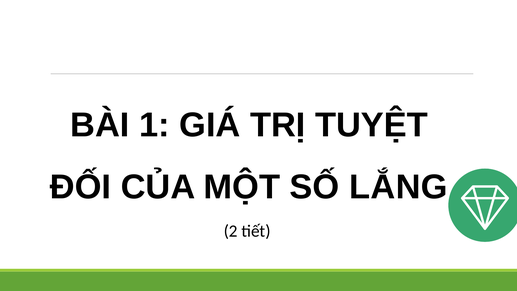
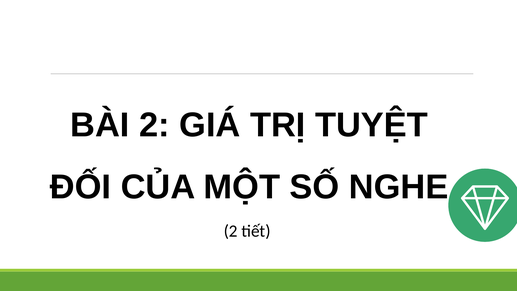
BÀI 1: 1 -> 2 (154, 125)
LẮNG: LẮNG -> NGHE (399, 187)
